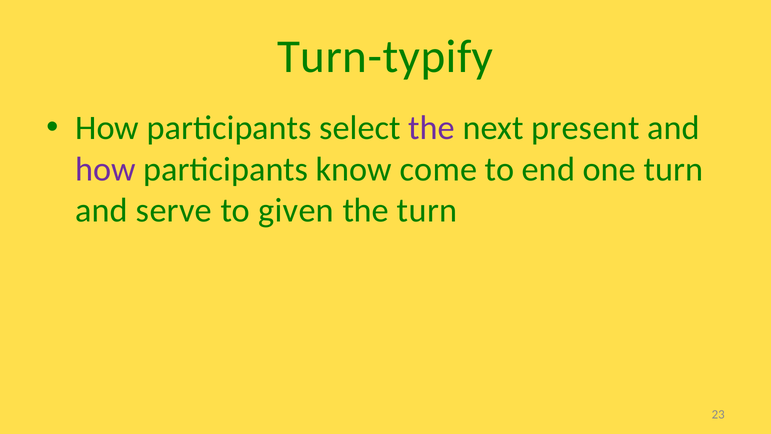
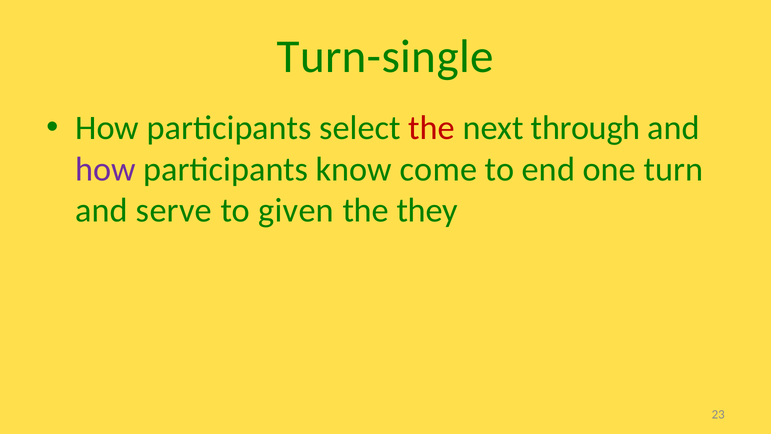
Turn-typify: Turn-typify -> Turn-single (385, 57)
the colour: purple -> red (432, 128)
present: present -> through (586, 128)
the turn: turn -> they (427, 210)
